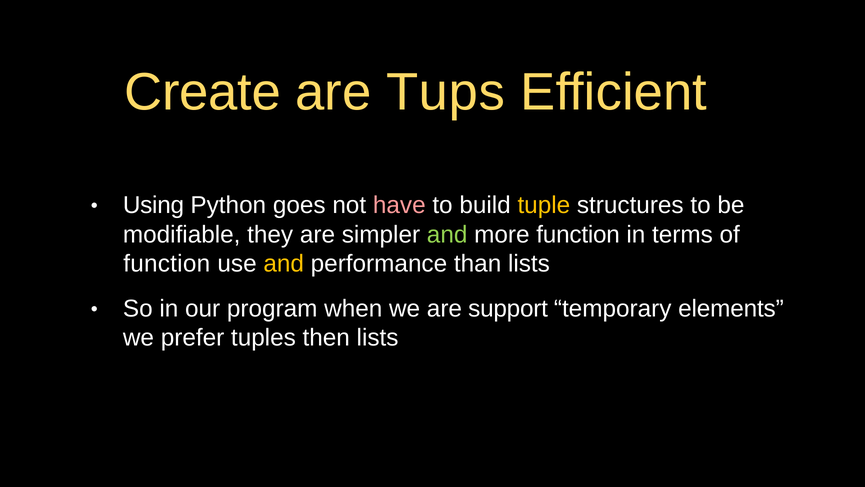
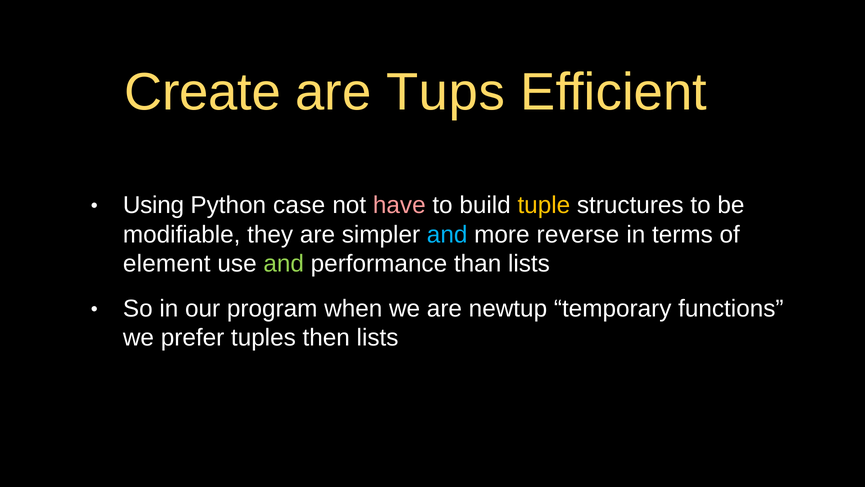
goes: goes -> case (299, 205)
and colour: light green -> light blue (447, 234)
more function: function -> reverse (578, 234)
function: function -> element (167, 264)
and colour: yellow -> light green (284, 264)
support: support -> newtup (508, 308)
elements: elements -> functions (731, 308)
